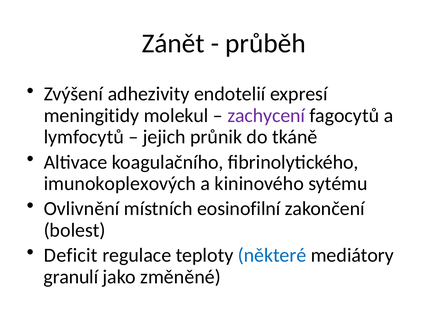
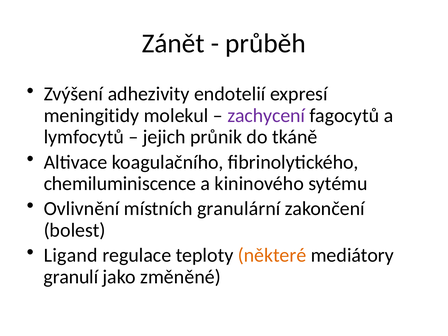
imunokoplexových: imunokoplexových -> chemiluminiscence (120, 184)
eosinofilní: eosinofilní -> granulární (239, 209)
Deficit: Deficit -> Ligand (71, 255)
některé colour: blue -> orange (272, 255)
